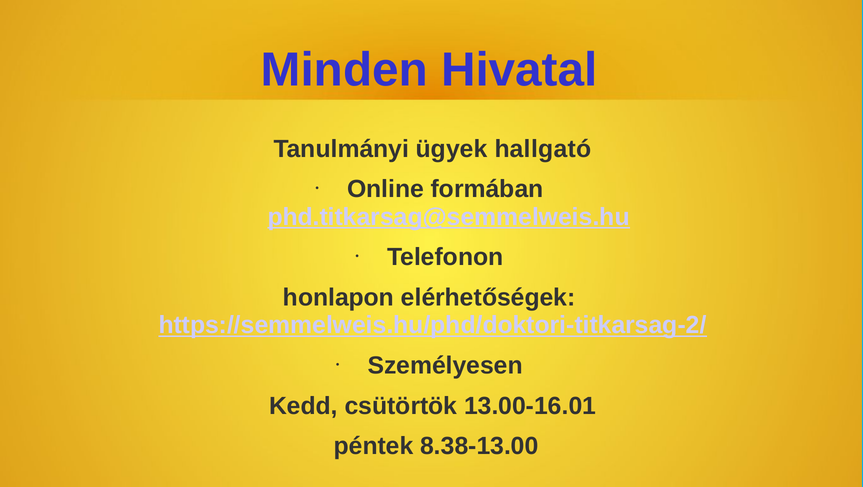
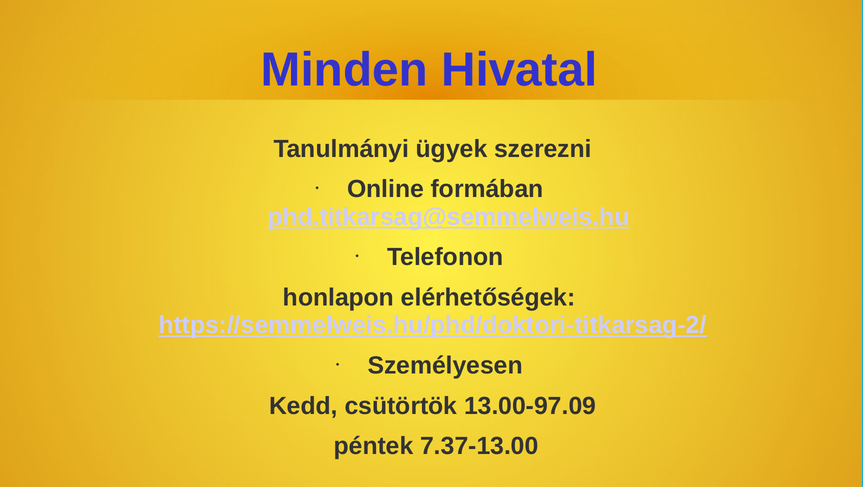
hallgató: hallgató -> szerezni (543, 149)
13.00-16.01: 13.00-16.01 -> 13.00-97.09 (530, 406)
8.38-13.00: 8.38-13.00 -> 7.37-13.00 (479, 446)
